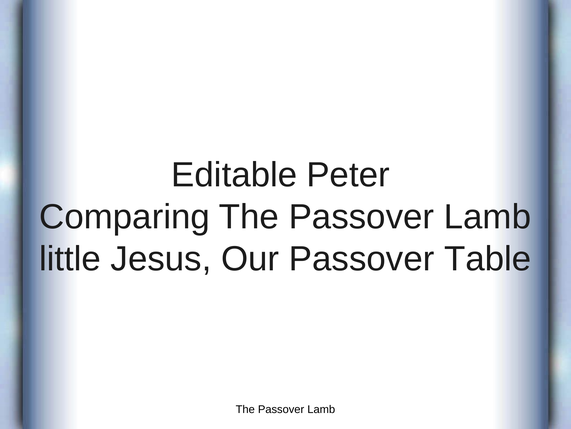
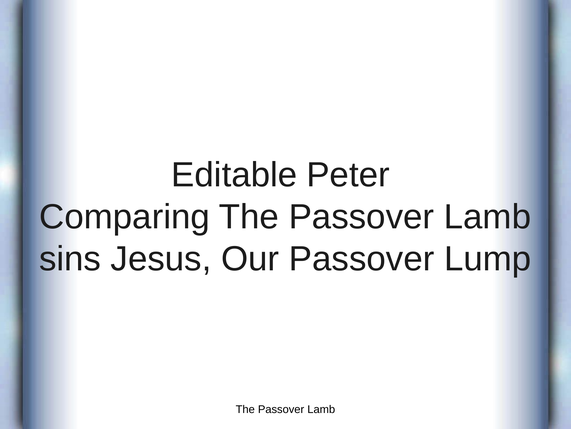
little: little -> sins (70, 258)
Table: Table -> Lump (488, 258)
